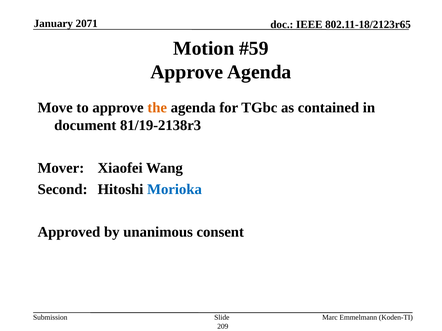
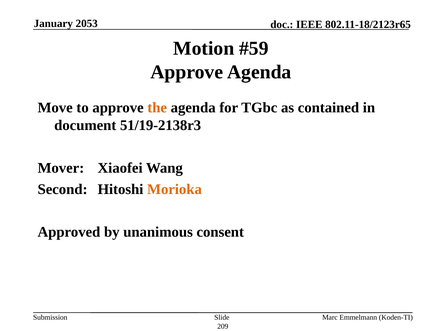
2071: 2071 -> 2053 (87, 23)
81/19-2138r3: 81/19-2138r3 -> 51/19-2138r3 (161, 126)
Morioka colour: blue -> orange (175, 190)
